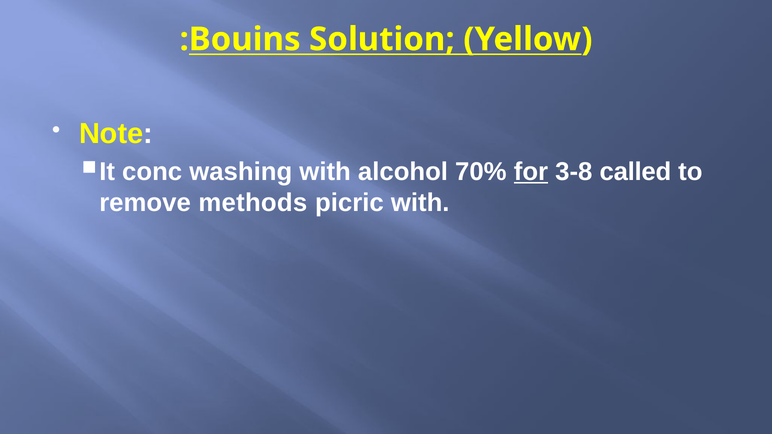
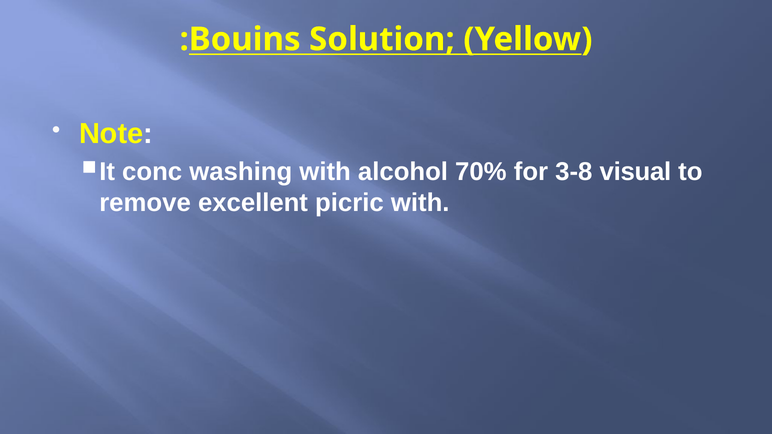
for underline: present -> none (531, 172)
called: called -> visual (635, 172)
methods: methods -> excellent (253, 203)
